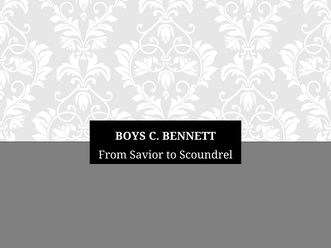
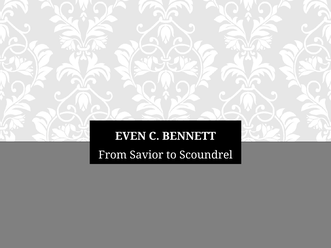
BOYS: BOYS -> EVEN (131, 136)
